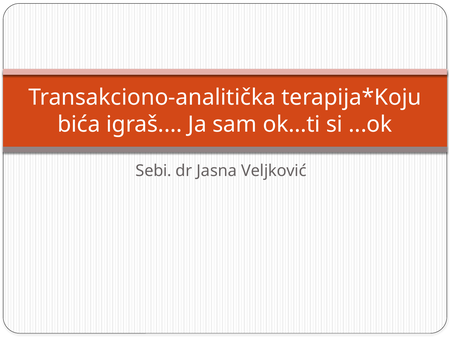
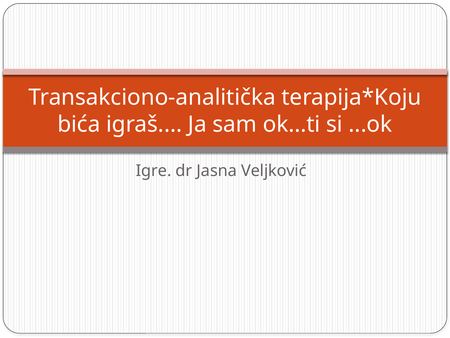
Sebi: Sebi -> Igre (154, 171)
